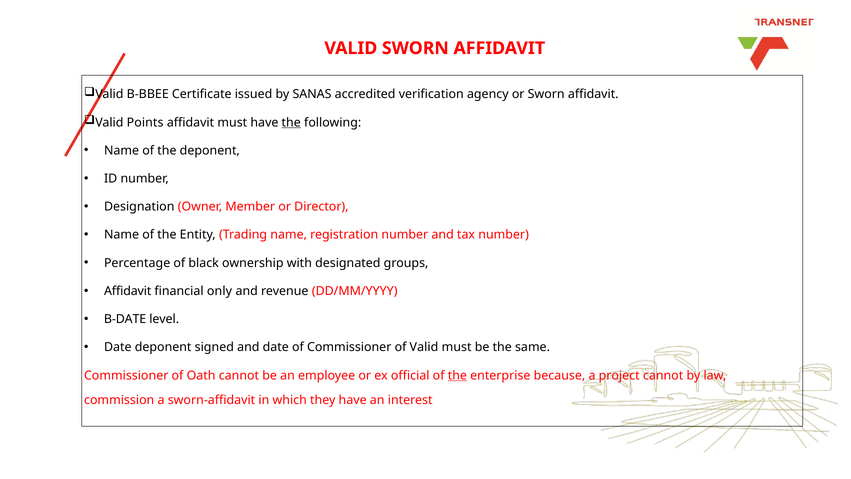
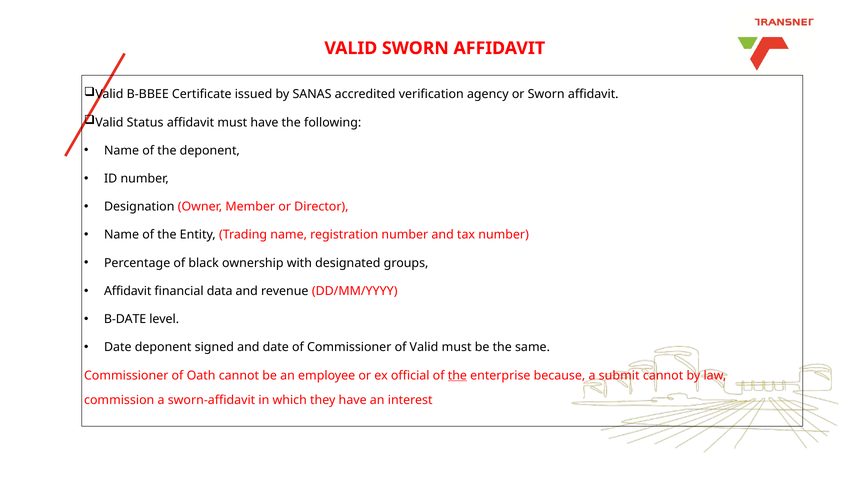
Points: Points -> Status (145, 122)
the underline: present -> none (291, 122)
only: only -> data (220, 291)
project: project -> submit (619, 375)
